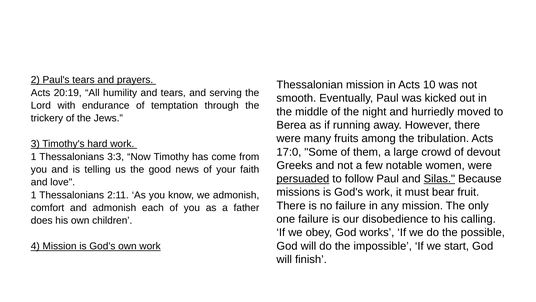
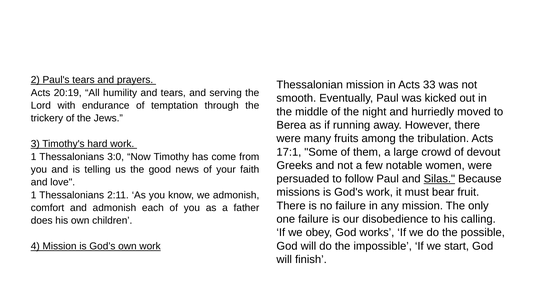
10: 10 -> 33 (429, 85)
17:0: 17:0 -> 17:1 (289, 152)
3:3: 3:3 -> 3:0 (116, 156)
persuaded underline: present -> none (303, 179)
